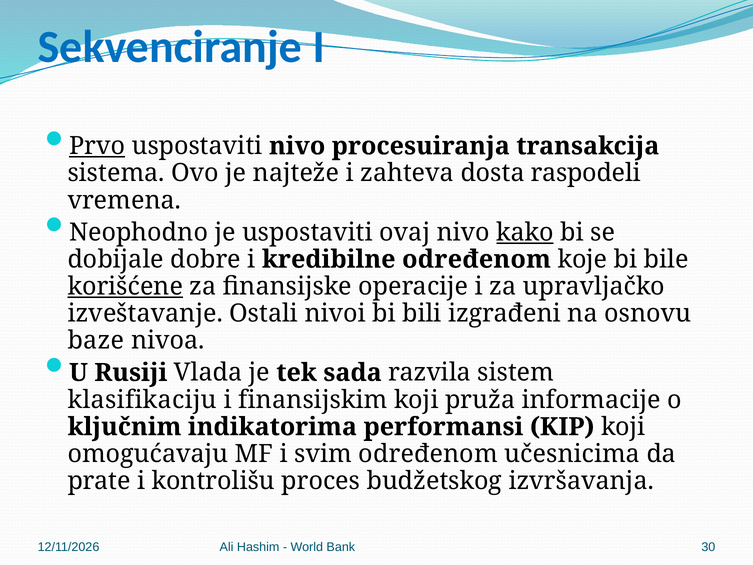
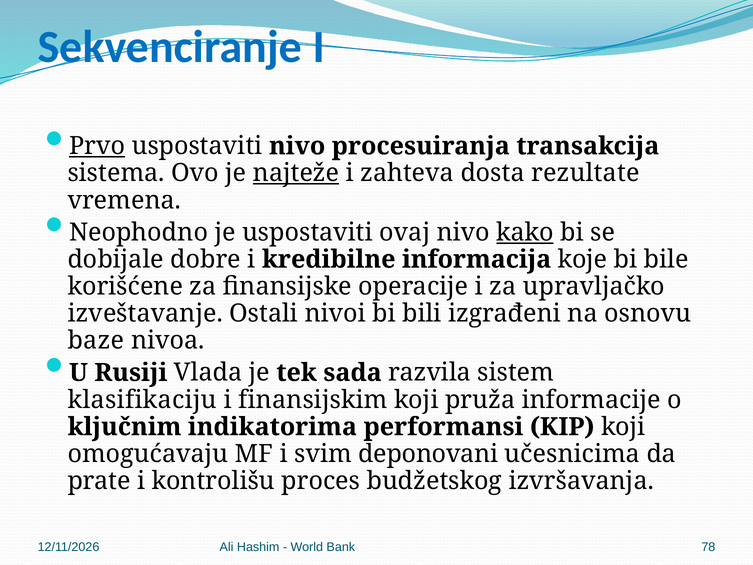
najteže underline: none -> present (296, 173)
raspodeli: raspodeli -> rezultate (585, 173)
kredibilne određenom: određenom -> informacija (477, 259)
korišćene underline: present -> none (125, 286)
svim određenom: određenom -> deponovani (428, 454)
30: 30 -> 78 (708, 547)
